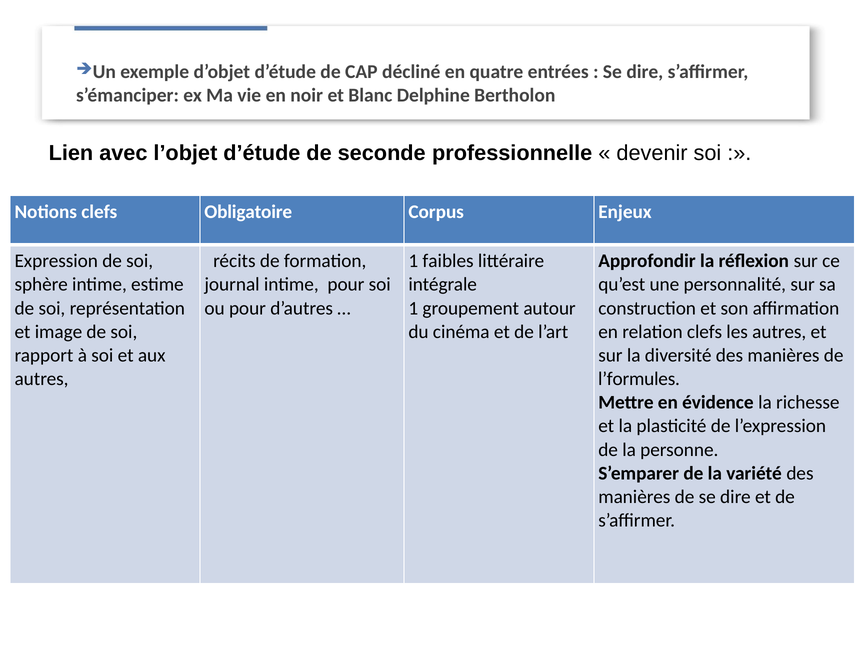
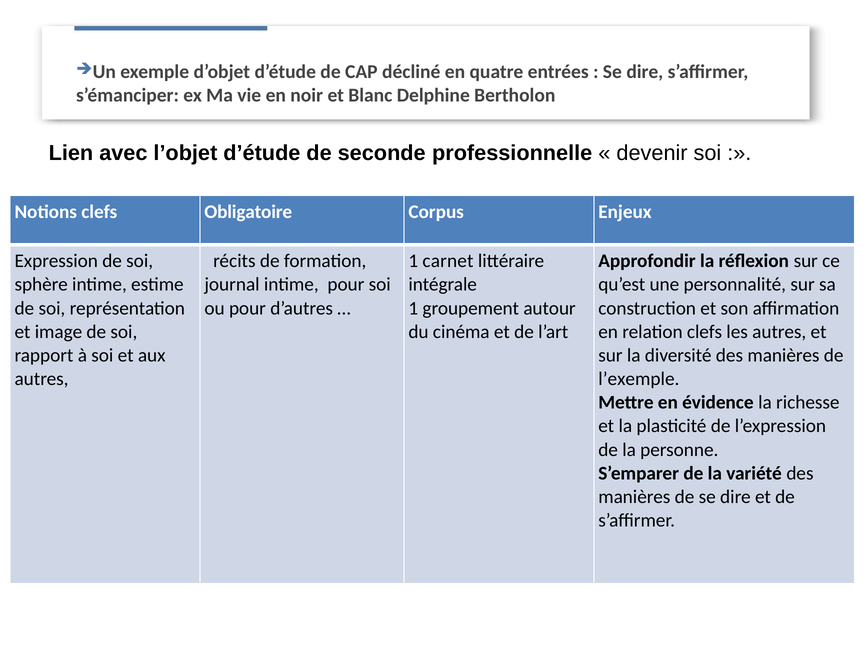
faibles: faibles -> carnet (448, 261)
l’formules: l’formules -> l’exemple (639, 379)
